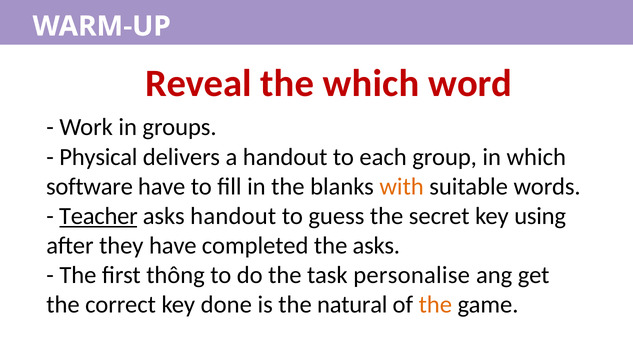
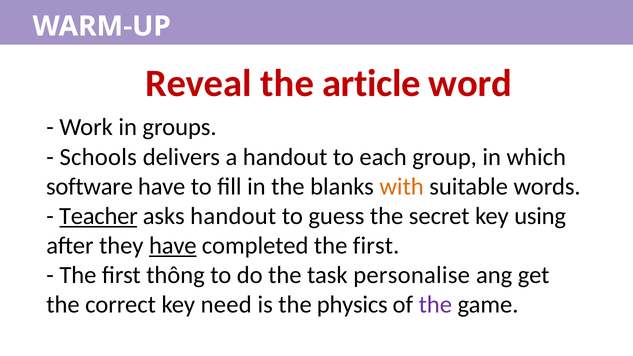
the which: which -> article (371, 84)
Physical: Physical -> Schools (98, 157)
have underline: none -> present (173, 246)
completed the asks: asks -> first (376, 246)
done: done -> need (226, 305)
natural: natural -> physics (352, 305)
the colour: orange -> purple (435, 305)
